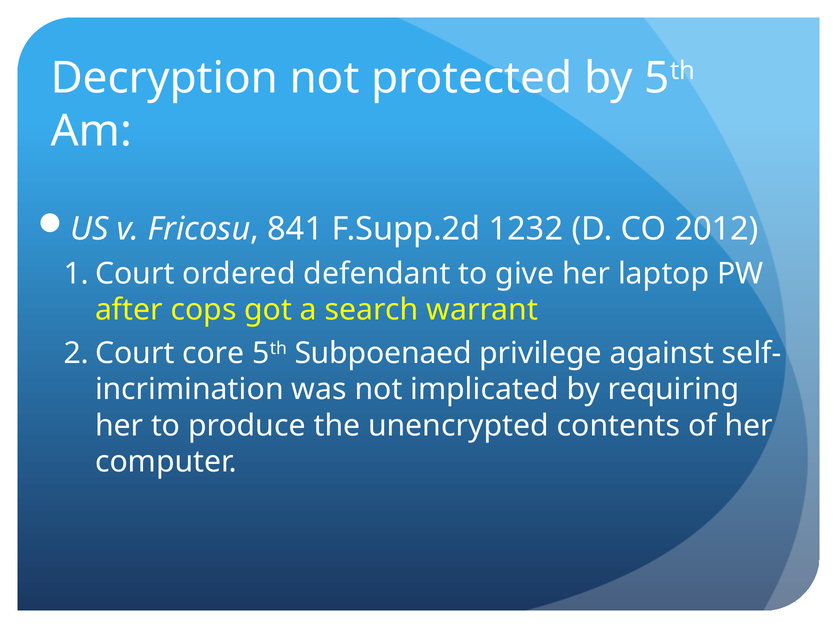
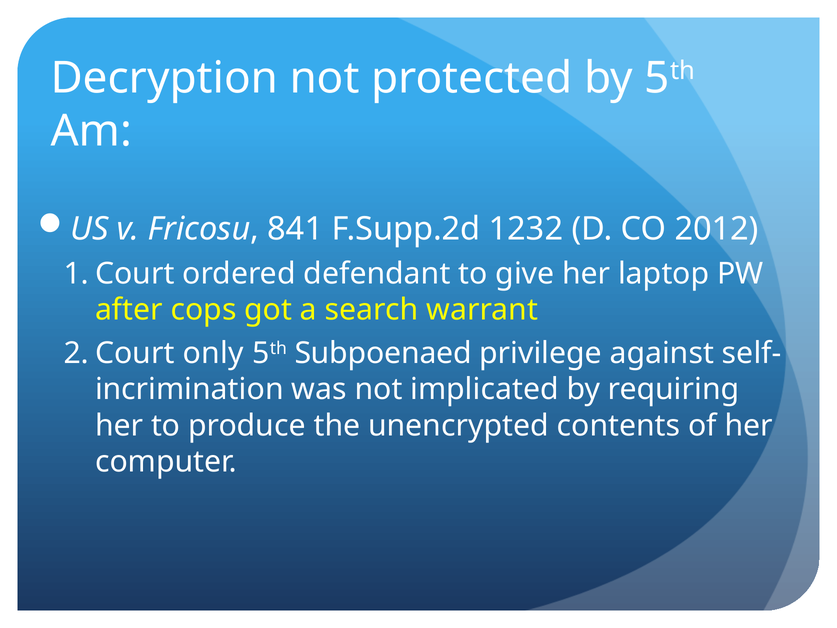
core: core -> only (213, 353)
